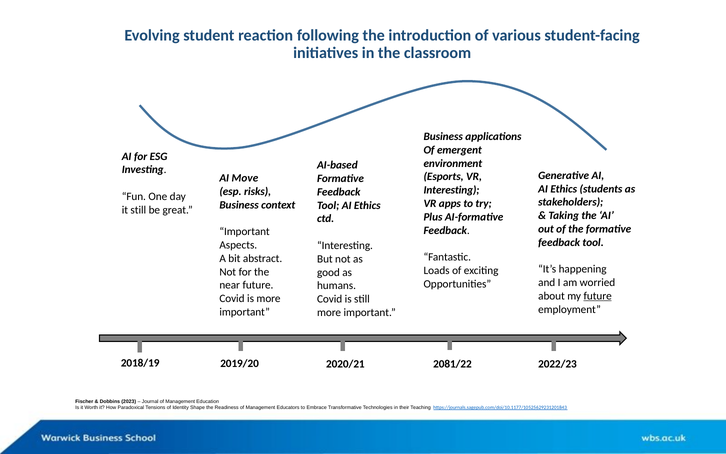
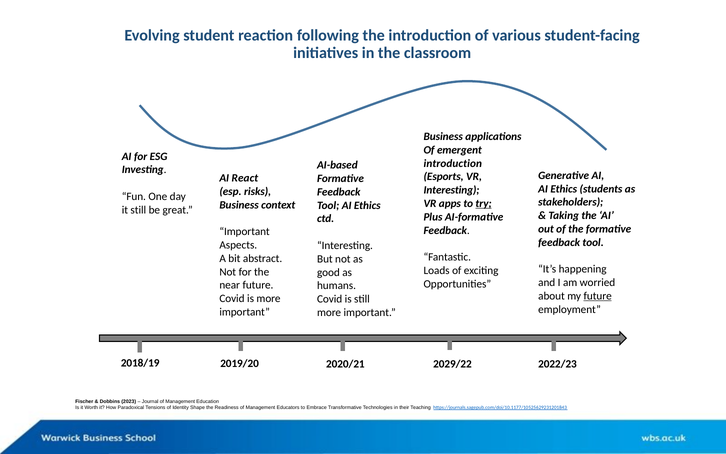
environment: environment -> introduction (453, 163)
Move: Move -> React (245, 178)
try underline: none -> present (484, 203)
2081/22: 2081/22 -> 2029/22 (452, 364)
